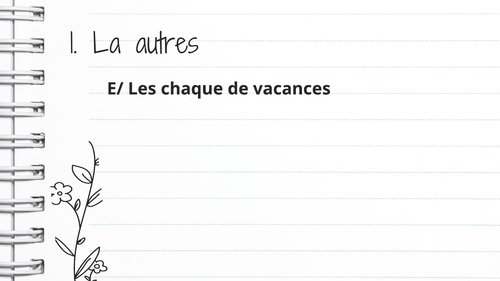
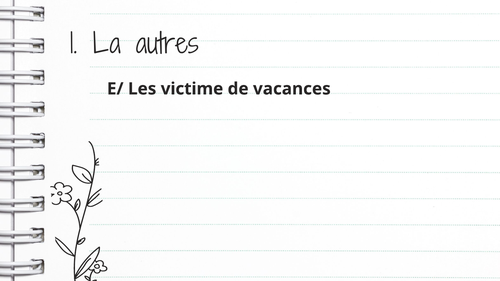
chaque: chaque -> victime (192, 89)
